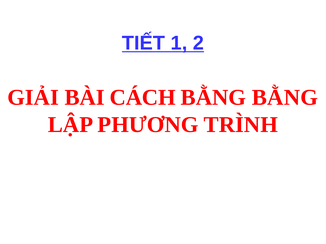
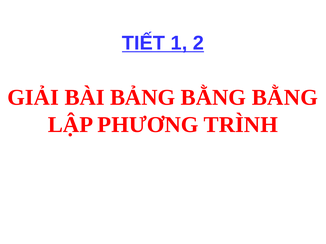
CÁCH: CÁCH -> BẢNG (143, 98)
